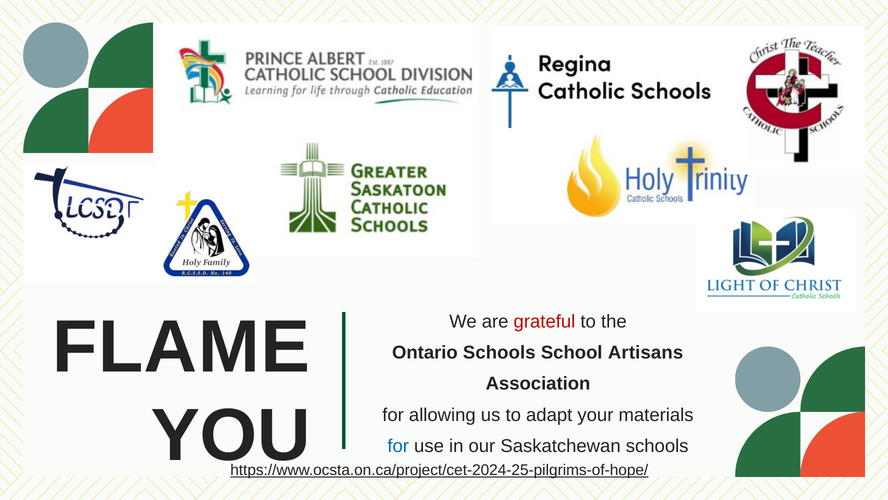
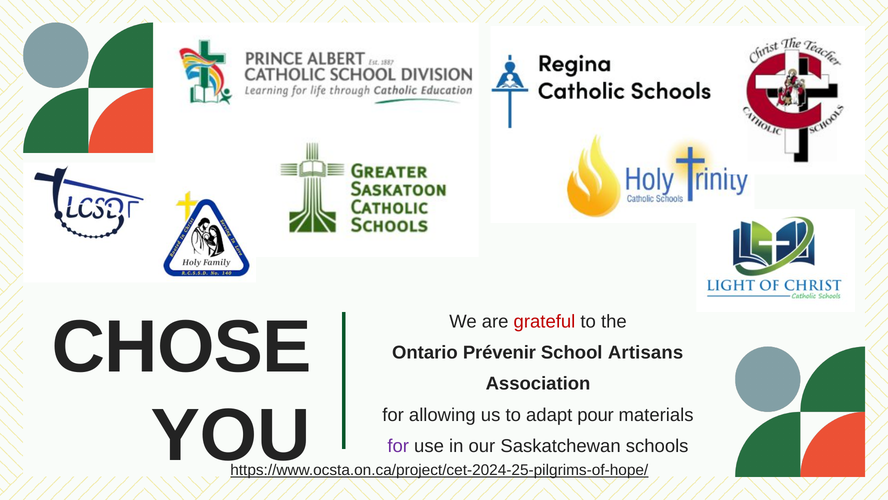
FLAME: FLAME -> CHOSE (182, 347)
Ontario Schools: Schools -> Prévenir (499, 352)
your: your -> pour (596, 415)
for colour: blue -> purple (398, 446)
